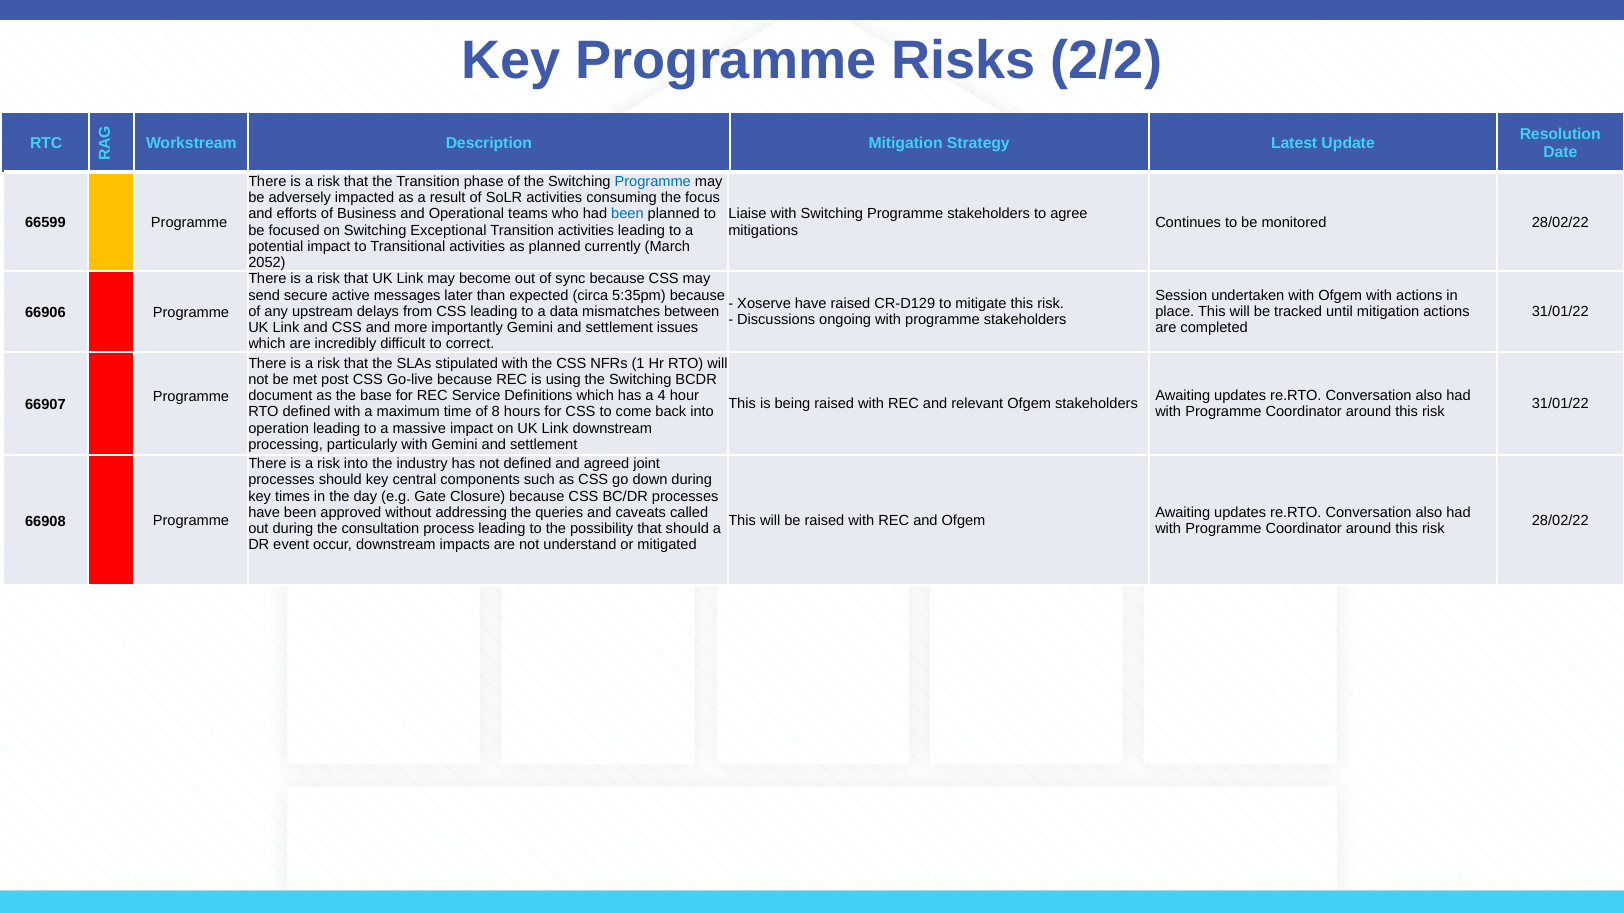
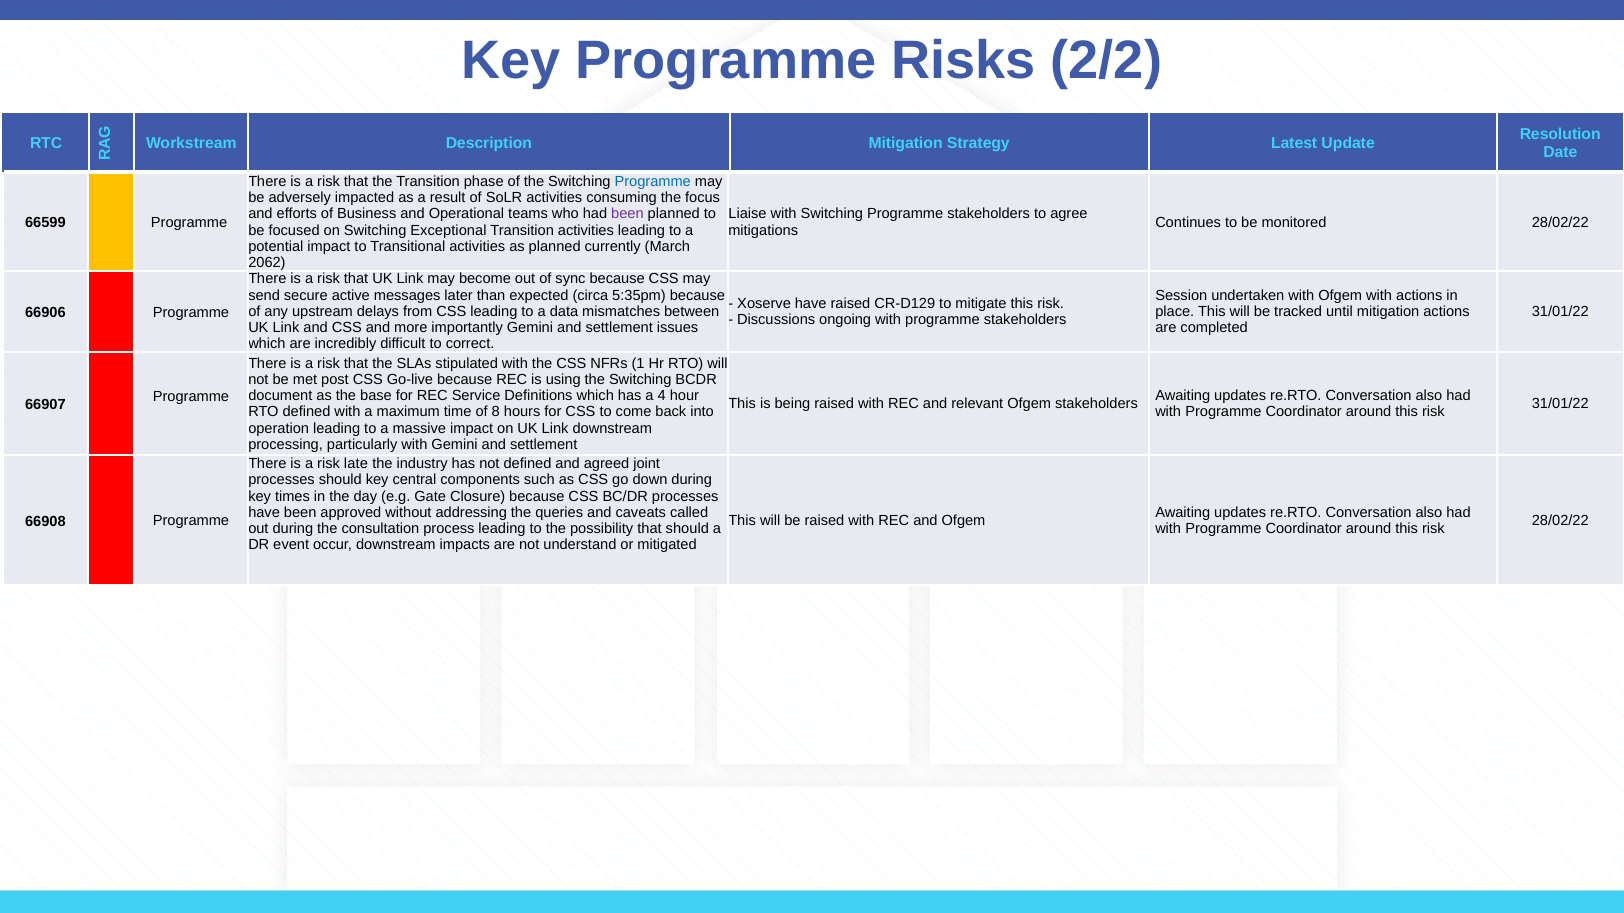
been colour: blue -> purple (627, 214)
2052: 2052 -> 2062 (267, 263)
risk into: into -> late (356, 464)
